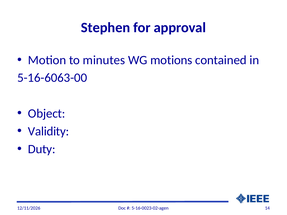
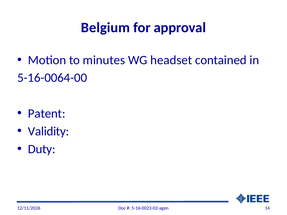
Stephen: Stephen -> Belgium (105, 28)
motions: motions -> headset (171, 60)
5-16-6063-00: 5-16-6063-00 -> 5-16-0064-00 (52, 78)
Object: Object -> Patent (47, 114)
